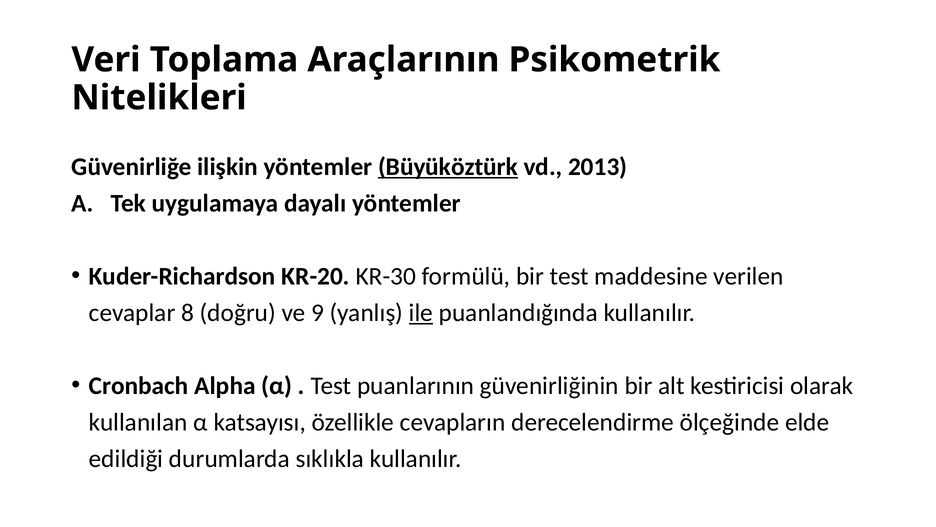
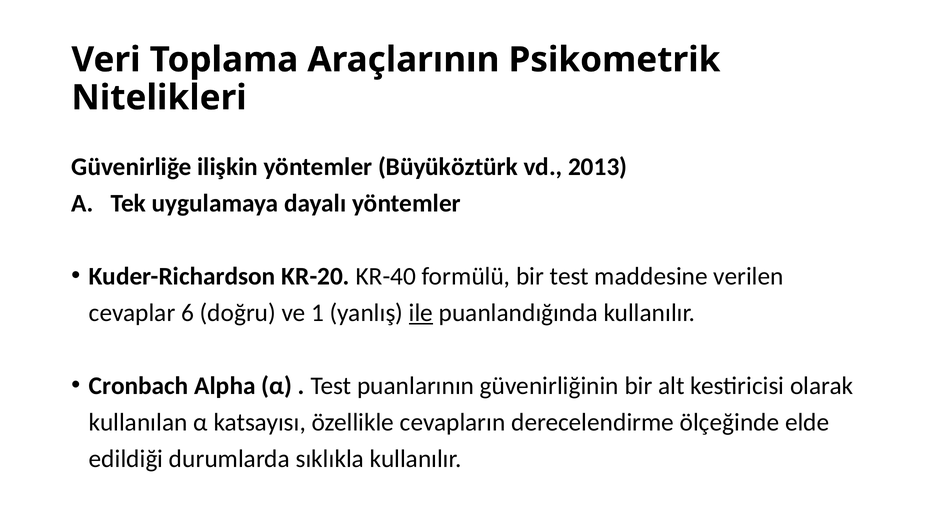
Büyüköztürk underline: present -> none (448, 167)
KR-30: KR-30 -> KR-40 (386, 276)
8: 8 -> 6 (188, 313)
9: 9 -> 1 (318, 313)
